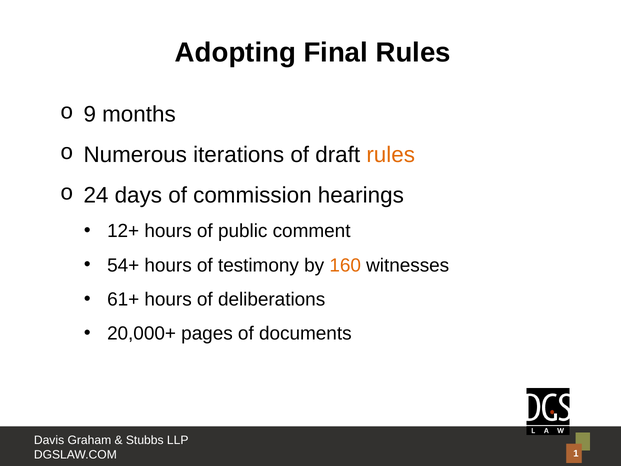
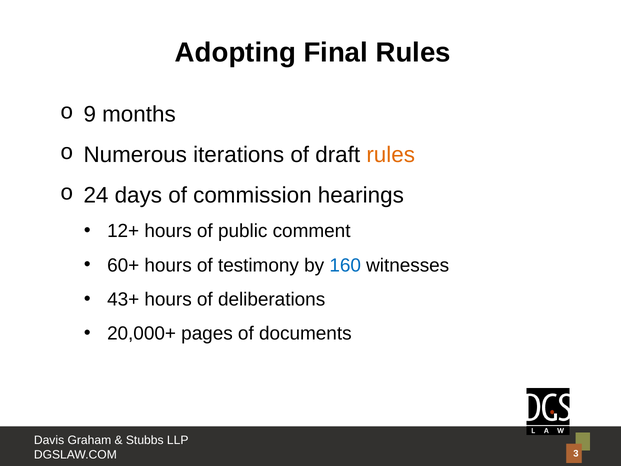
54+: 54+ -> 60+ (123, 265)
160 colour: orange -> blue (345, 265)
61+: 61+ -> 43+ (123, 299)
1: 1 -> 3 (576, 453)
